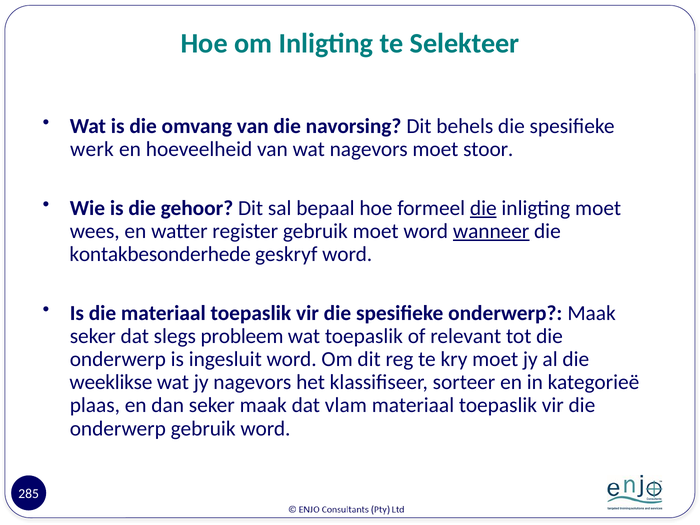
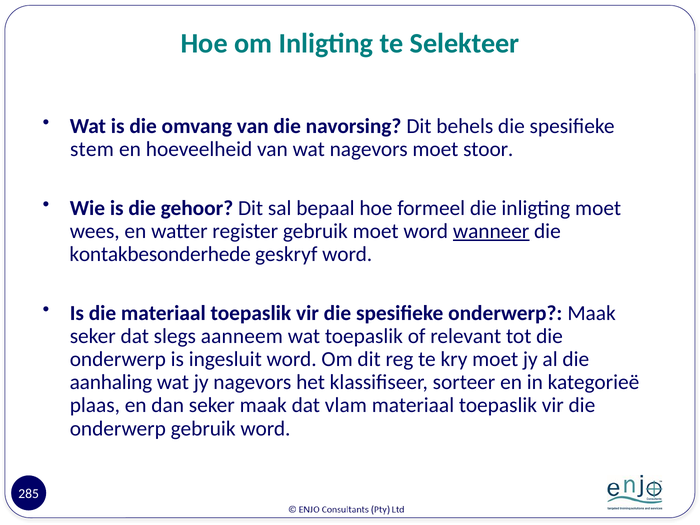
werk: werk -> stem (92, 149)
die underline: present -> none (483, 208)
probleem: probleem -> aanneem (242, 336)
weeklikse: weeklikse -> aanhaling (111, 382)
